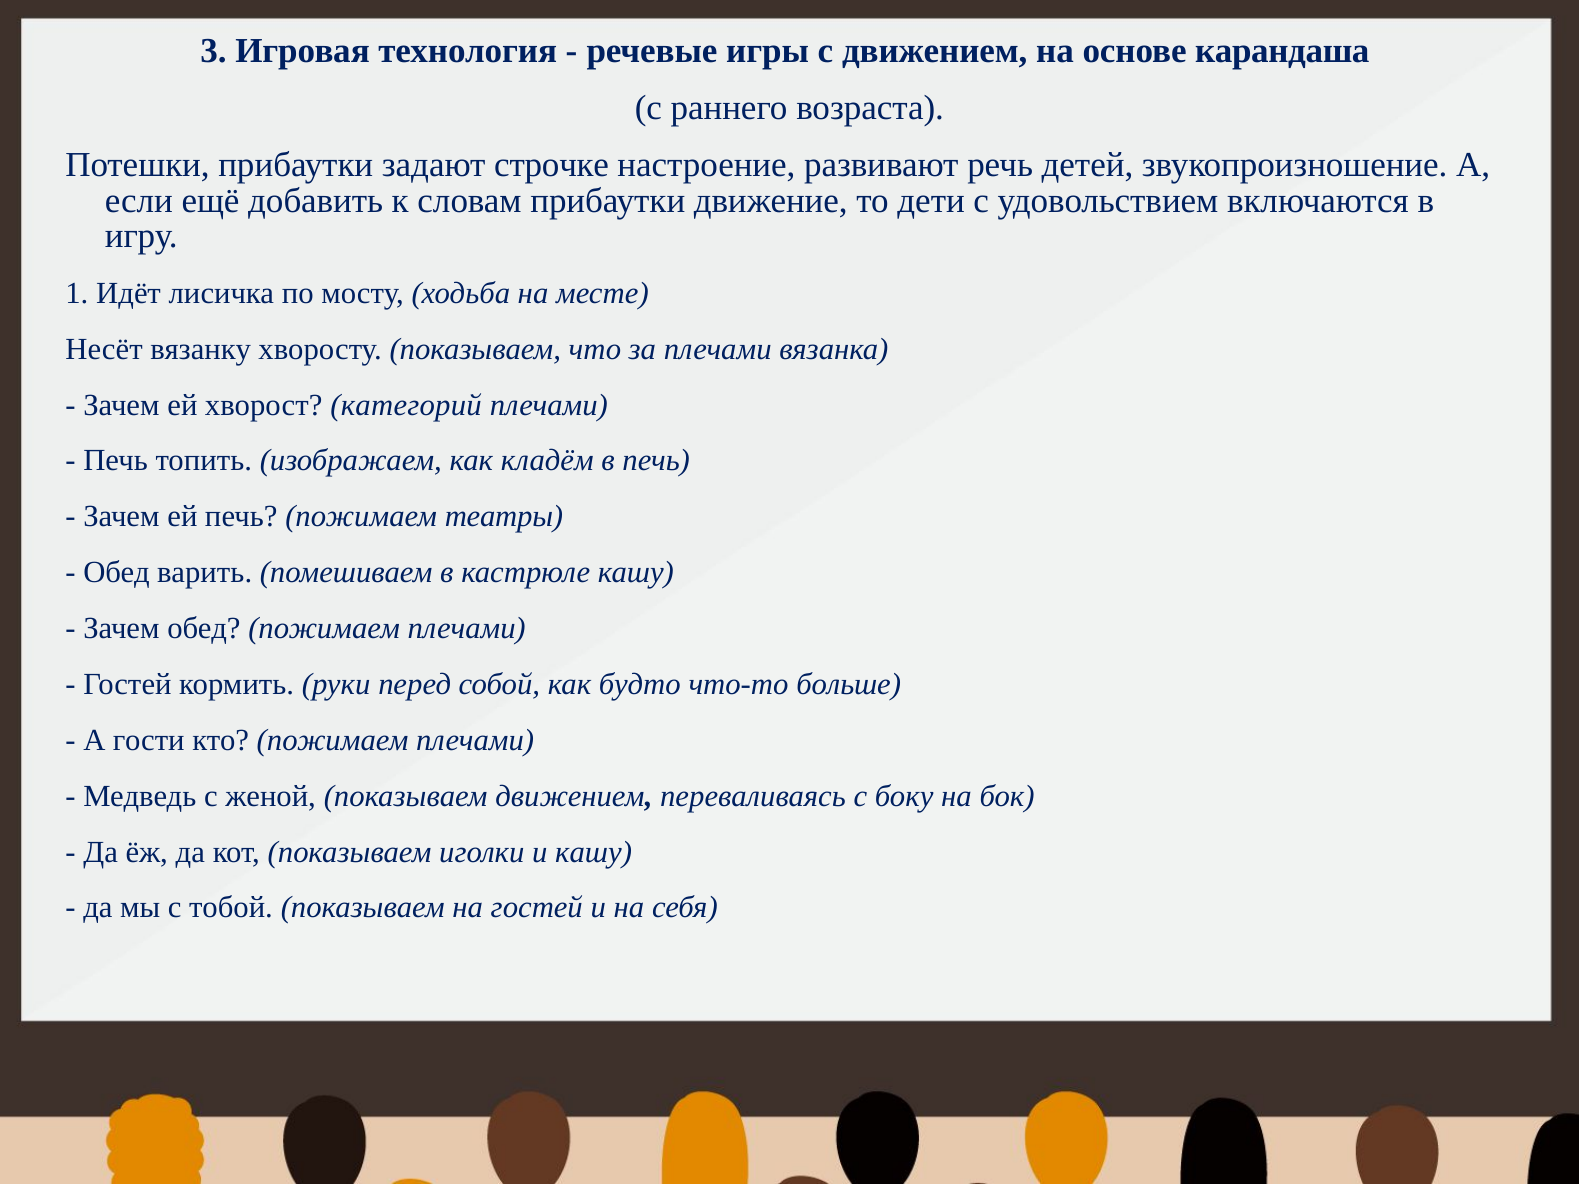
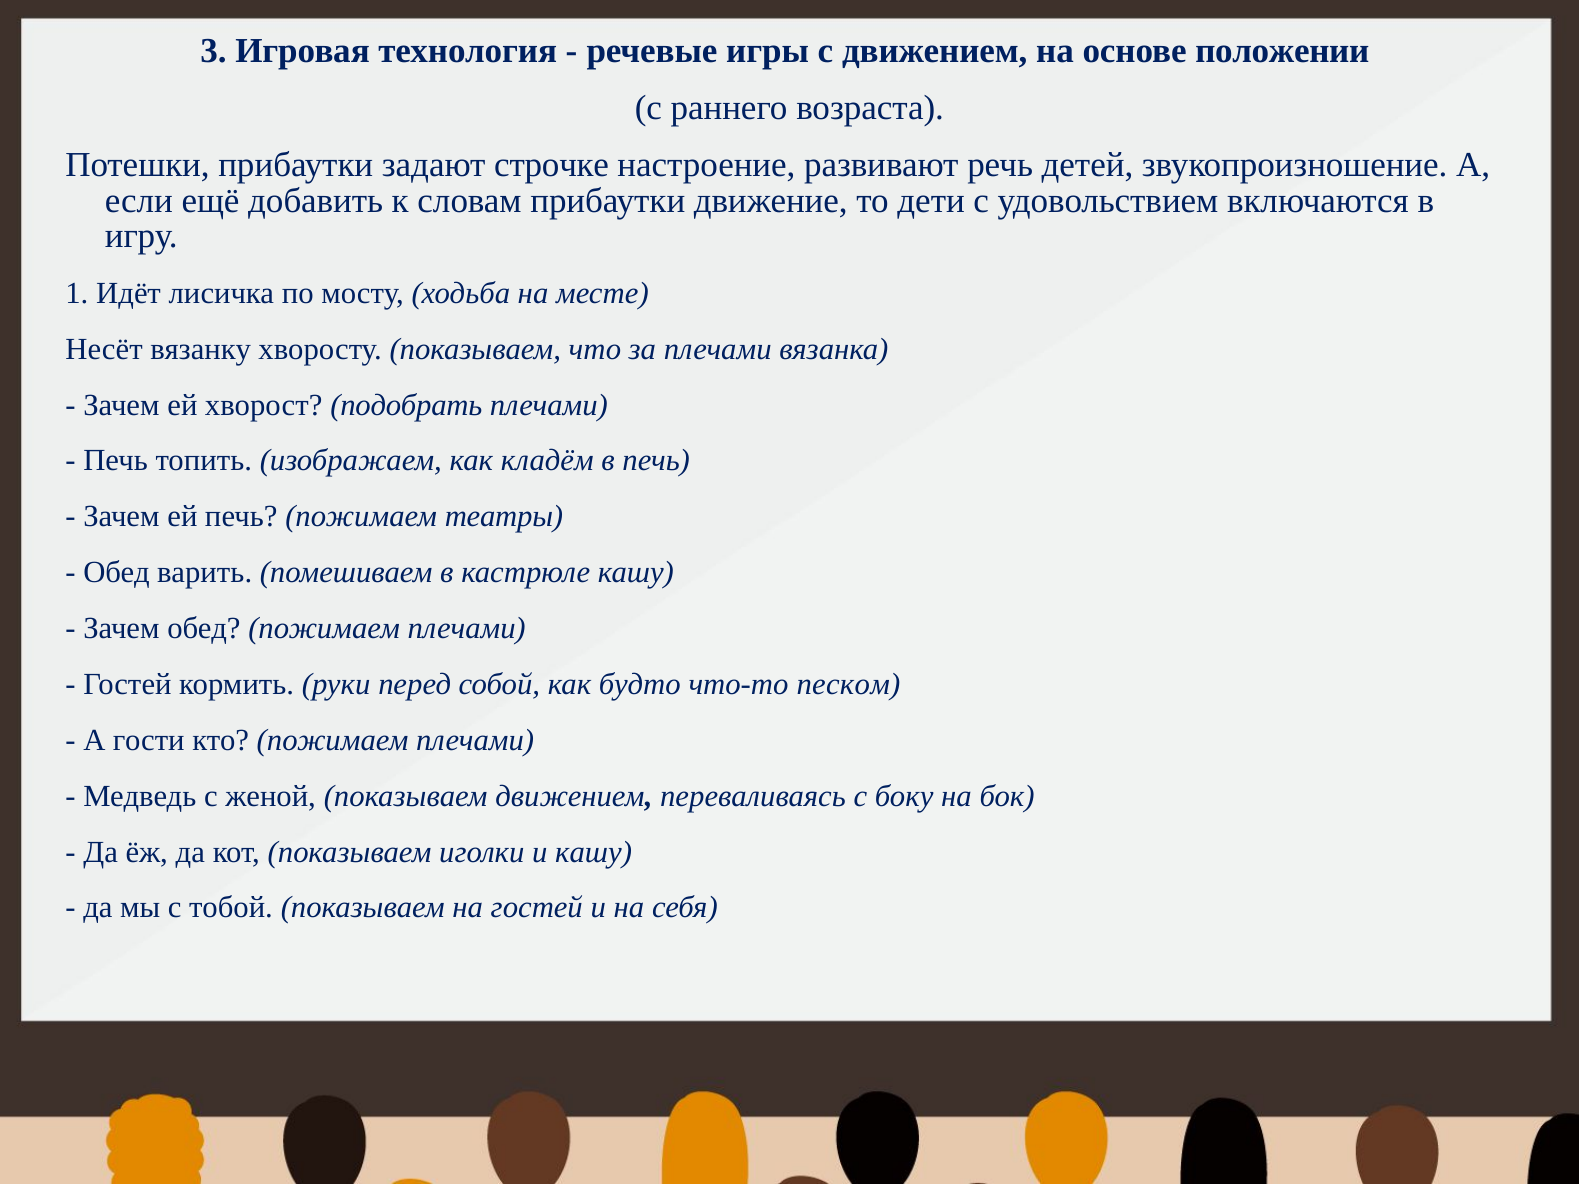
карандаша: карандаша -> положении (1282, 51)
категорий: категорий -> подобрать (406, 405)
больше: больше -> песком (848, 685)
